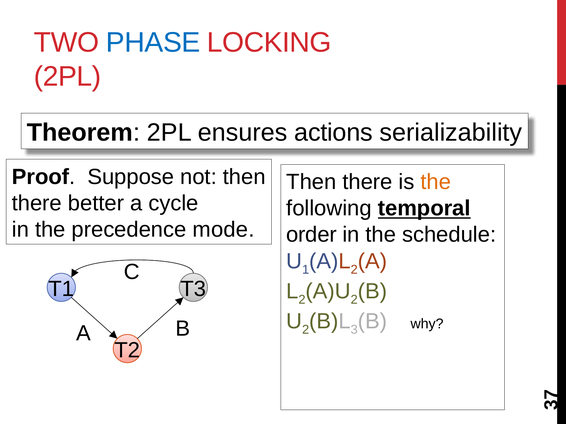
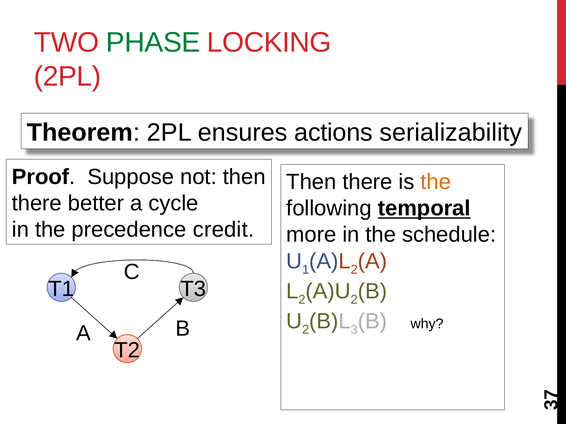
PHASE colour: blue -> green (153, 43)
mode: mode -> credit (224, 230)
order: order -> more (311, 235)
